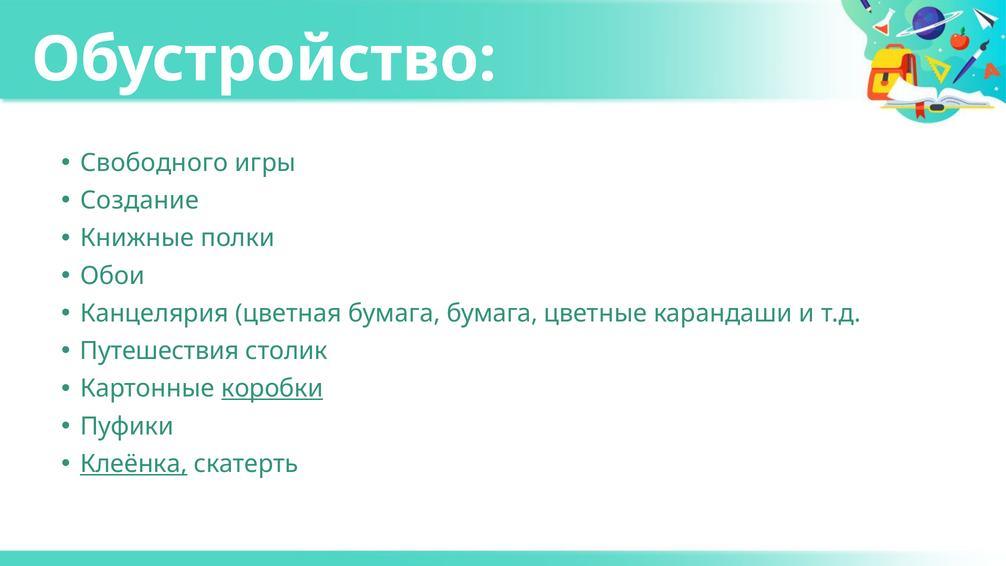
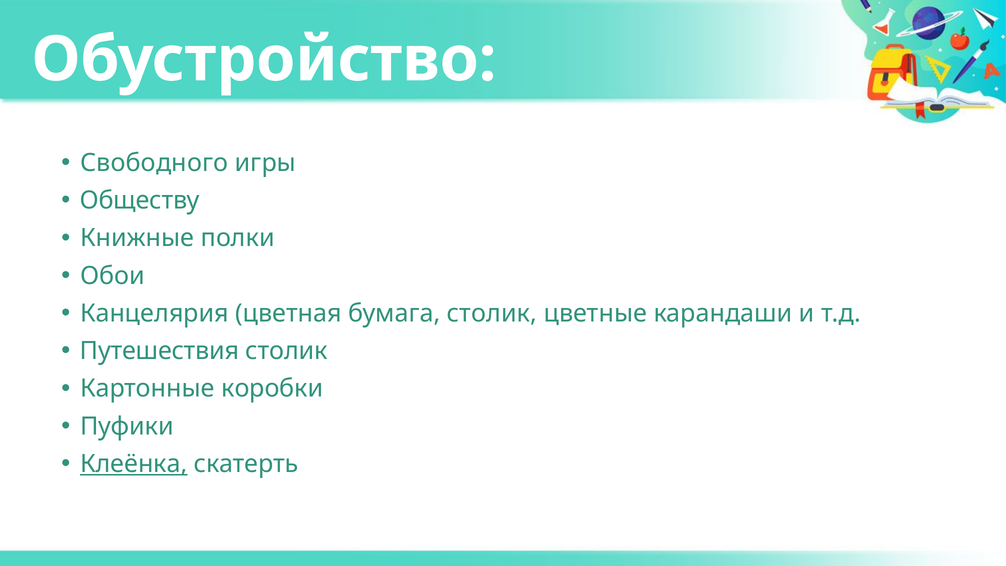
Создание: Создание -> Обществу (140, 200)
бумага бумага: бумага -> столик (492, 313)
коробки underline: present -> none (272, 389)
